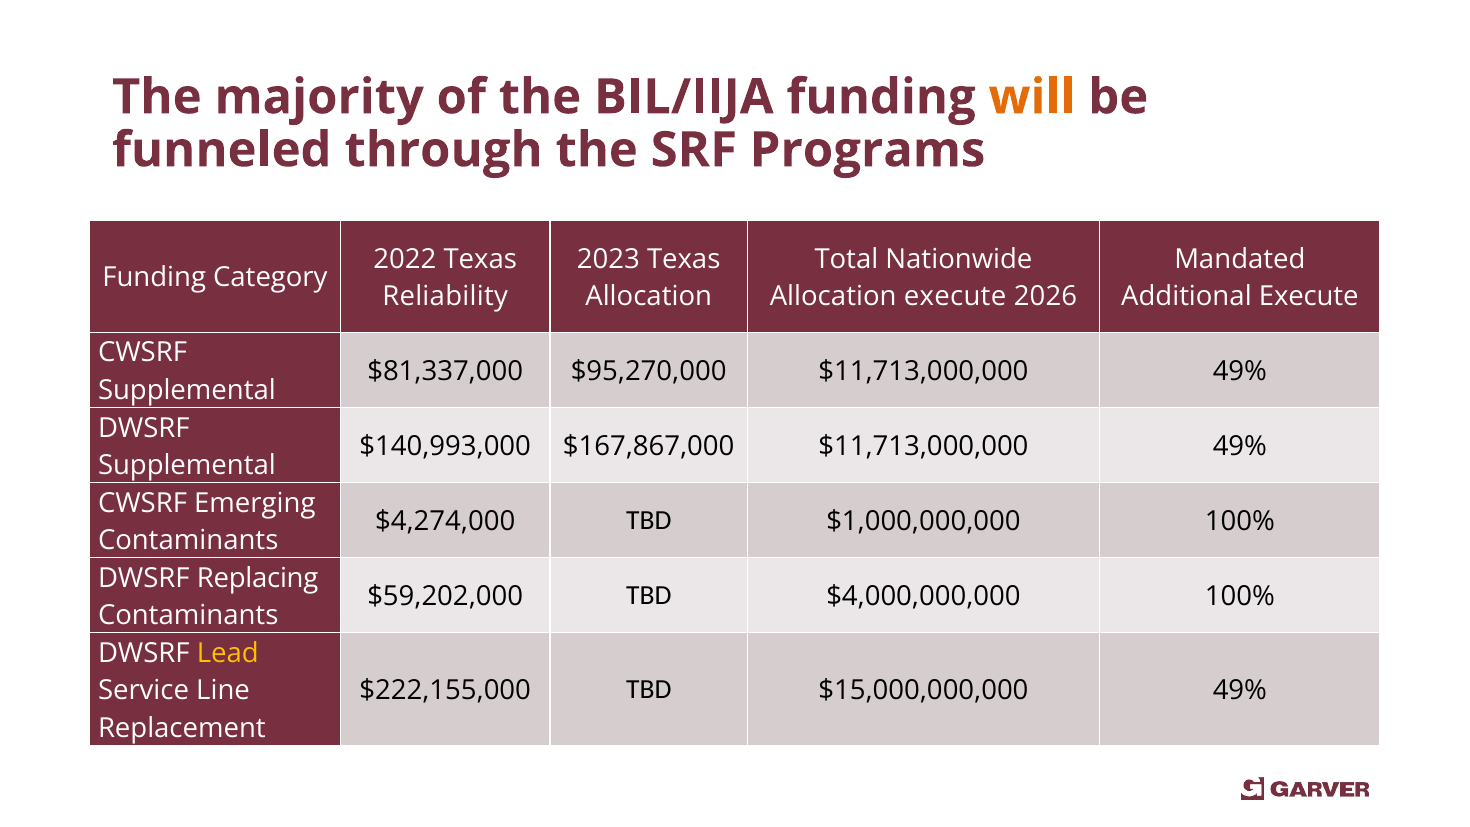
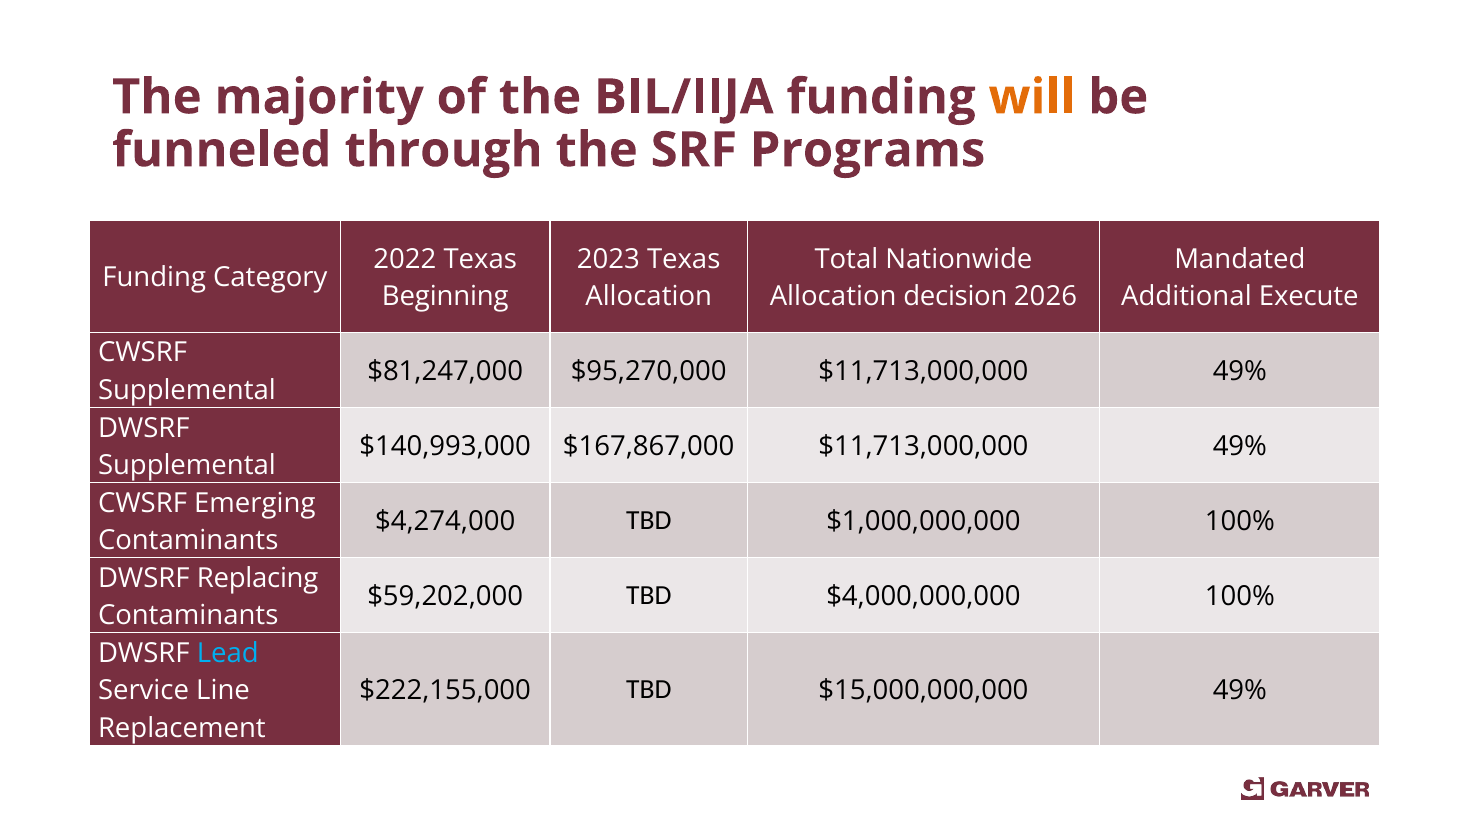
Reliability: Reliability -> Beginning (445, 297)
Allocation execute: execute -> decision (955, 297)
$81,337,000: $81,337,000 -> $81,247,000 (445, 372)
Lead colour: yellow -> light blue (228, 653)
